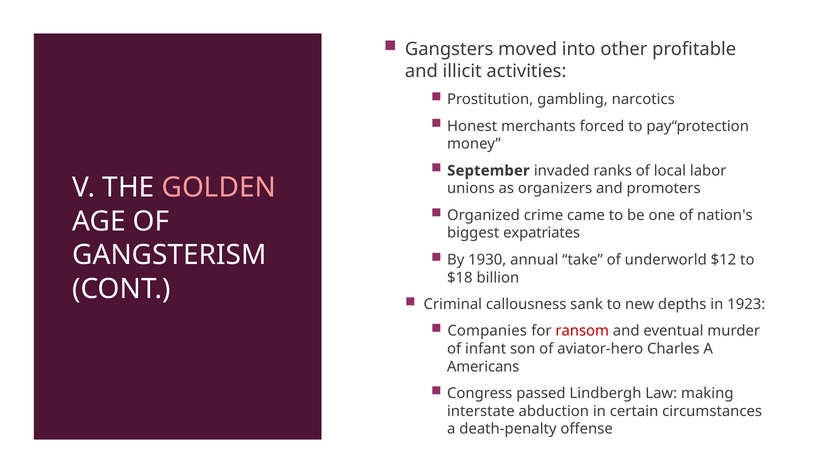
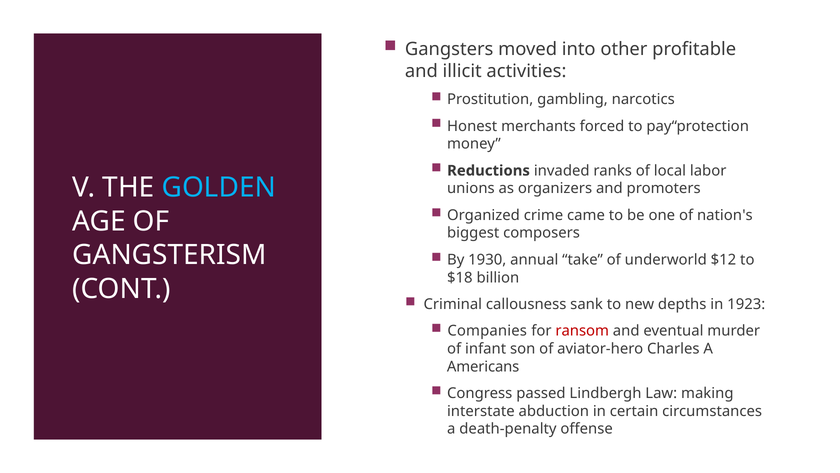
September: September -> Reductions (488, 170)
GOLDEN colour: pink -> light blue (219, 188)
expatriates: expatriates -> composers (542, 233)
